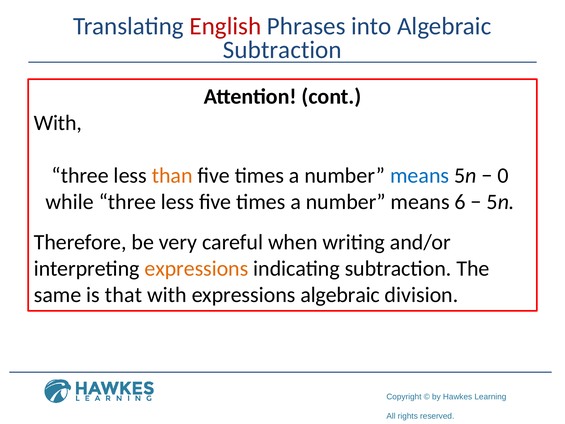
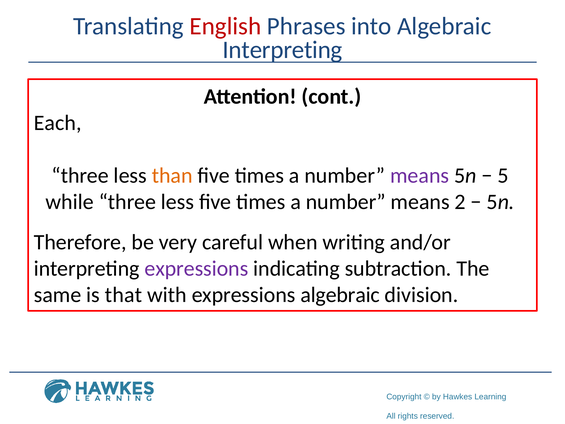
Subtraction: Subtraction -> Interpreting (283, 50)
With: With -> Each (58, 123)
means colour: blue -> purple (420, 176)
0: 0 -> 5 (503, 176)
6: 6 -> 2 (460, 202)
expressions colour: orange -> purple (196, 269)
